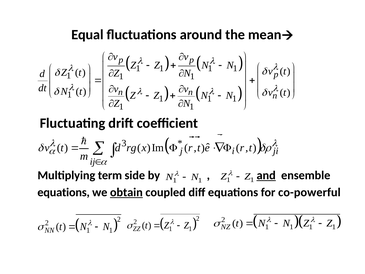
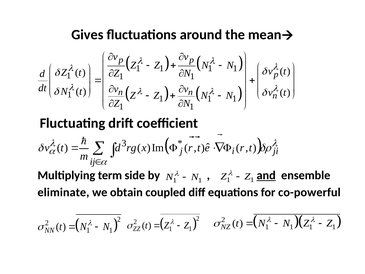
Equal: Equal -> Gives (87, 35)
equations: equations -> eliminate (63, 192)
obtain underline: present -> none (126, 192)
